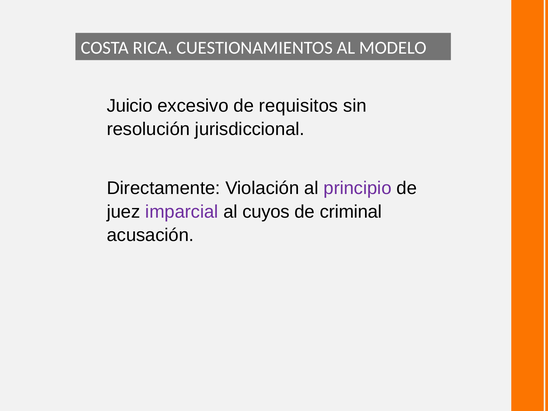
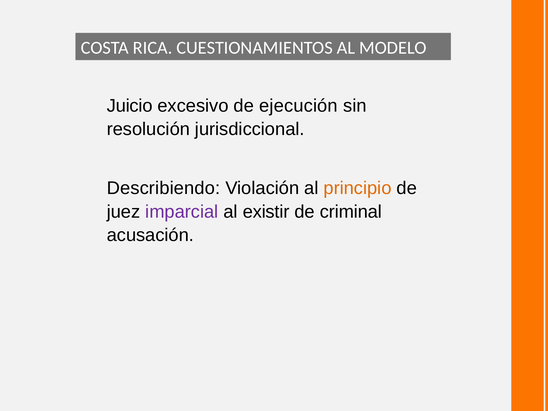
requisitos: requisitos -> ejecución (298, 106)
Directamente: Directamente -> Describiendo (163, 188)
principio colour: purple -> orange (358, 188)
cuyos: cuyos -> existir (266, 212)
